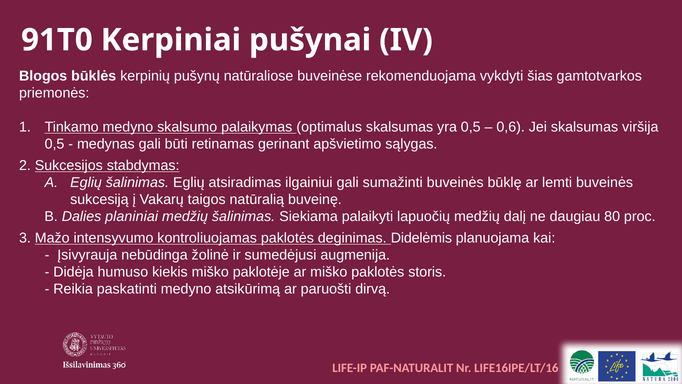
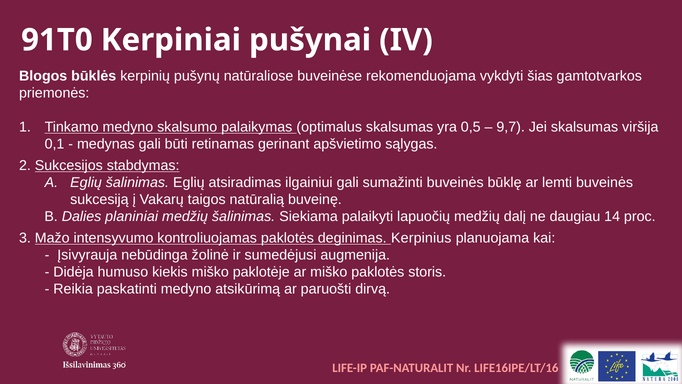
0,6: 0,6 -> 9,7 (511, 127)
0,5: 0,5 -> 0,1 (55, 144)
80: 80 -> 14 (612, 216)
Didelėmis: Didelėmis -> Kerpinius (421, 238)
